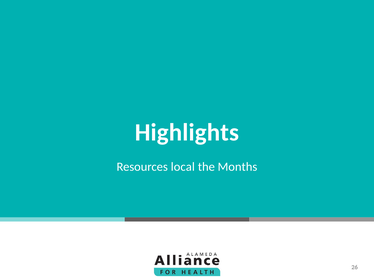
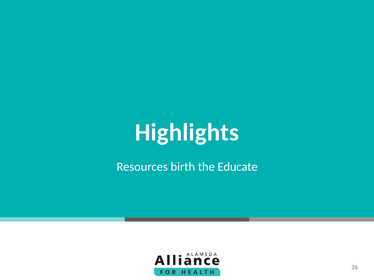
local: local -> birth (183, 167)
Months: Months -> Educate (238, 167)
